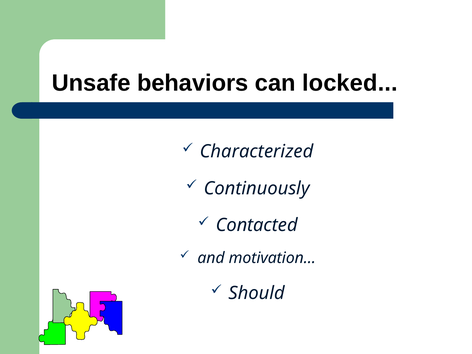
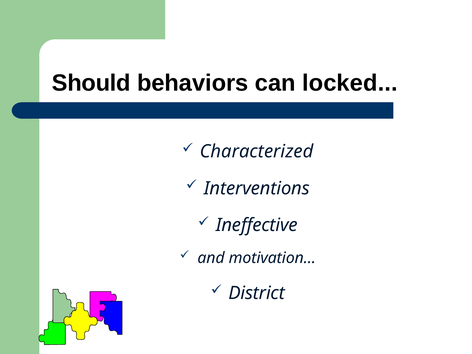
Unsafe: Unsafe -> Should (91, 83)
Continuously: Continuously -> Interventions (257, 188)
Contacted: Contacted -> Ineffective (257, 225)
Should: Should -> District (257, 293)
